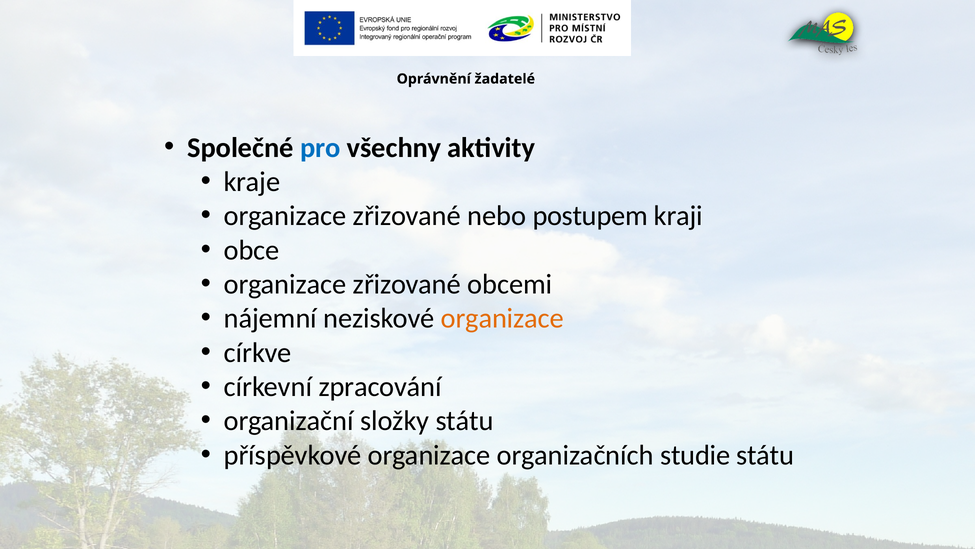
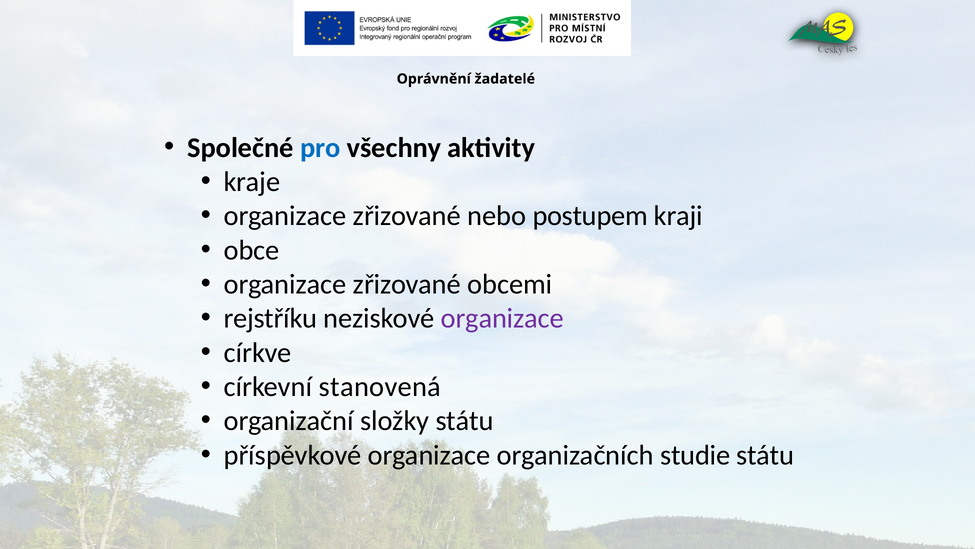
nájemní: nájemní -> rejstříku (270, 318)
organizace colour: orange -> purple (502, 318)
zpracování: zpracování -> stanovená (380, 386)
